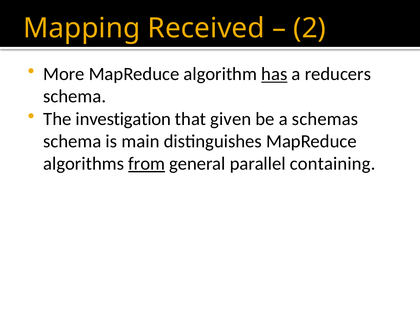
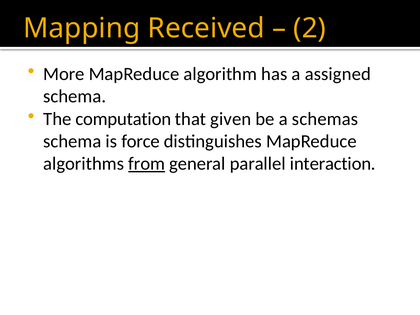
has underline: present -> none (274, 74)
reducers: reducers -> assigned (338, 74)
investigation: investigation -> computation (123, 119)
main: main -> force (141, 141)
containing: containing -> interaction (333, 164)
